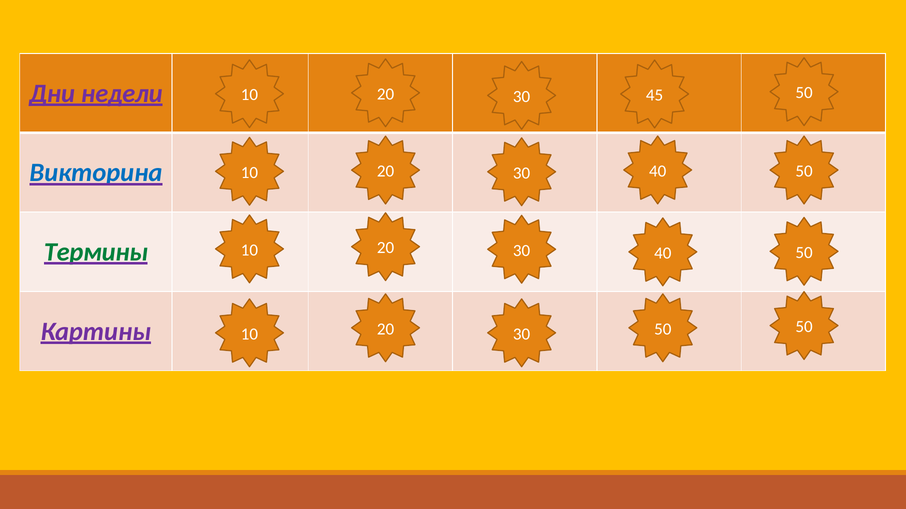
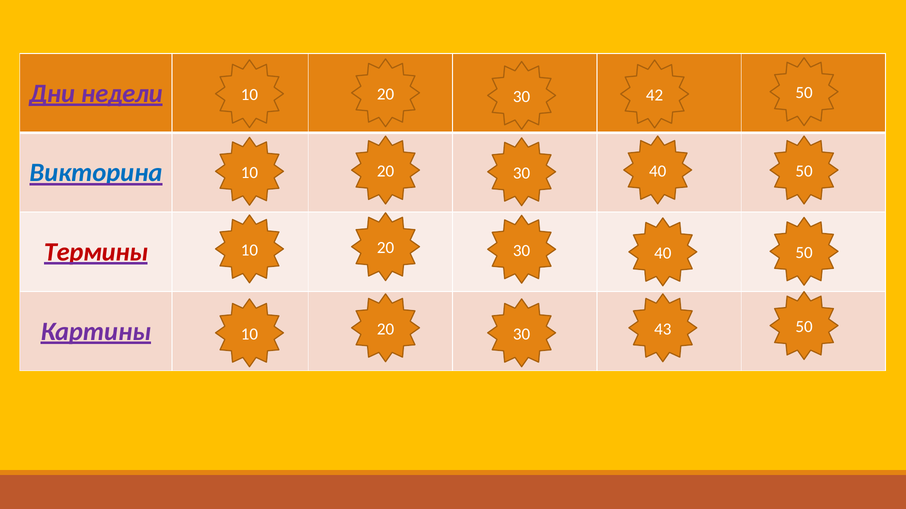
45: 45 -> 42 (655, 95)
Термины colour: green -> red (96, 252)
30 50: 50 -> 43 (663, 329)
